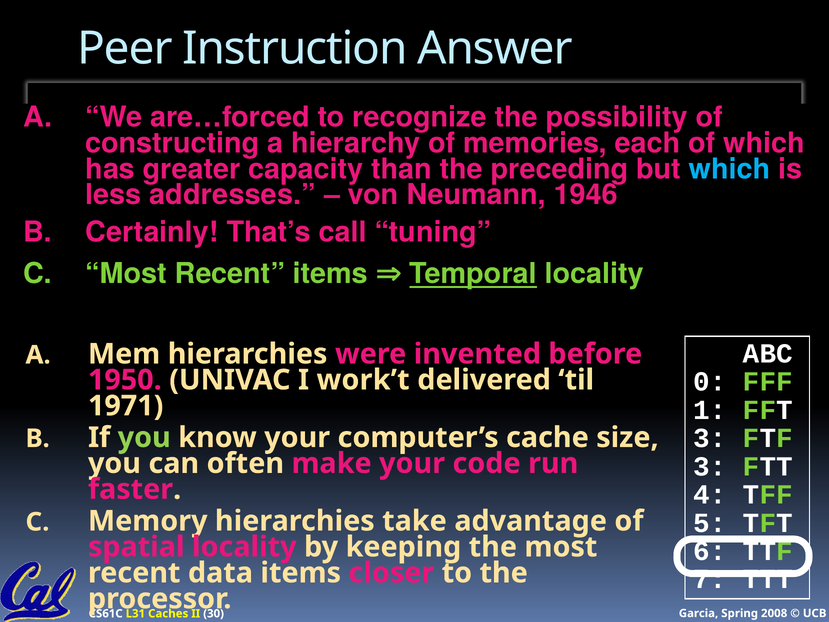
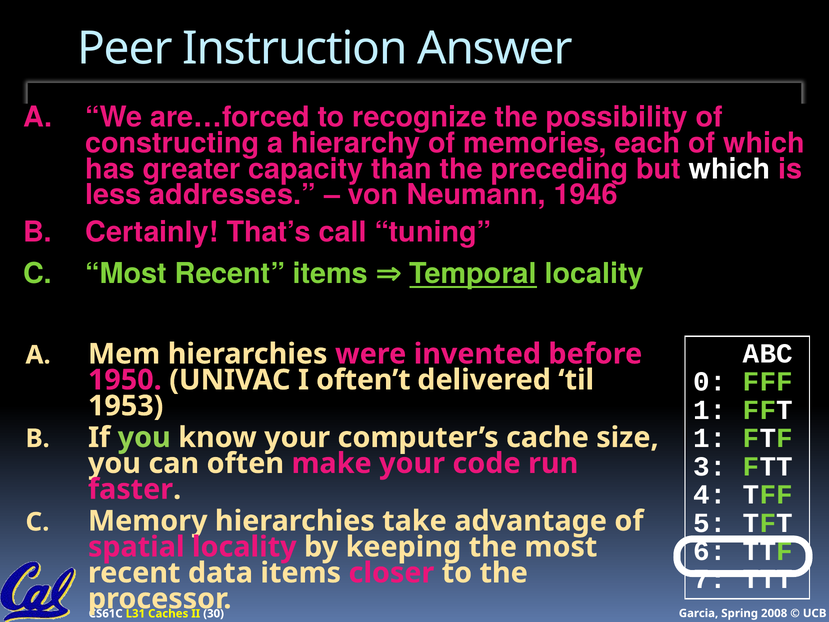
which colour: light blue -> white (730, 169)
work’t: work’t -> often’t (363, 380)
1971: 1971 -> 1953 (126, 406)
3: 3 -> 1 (710, 438)
